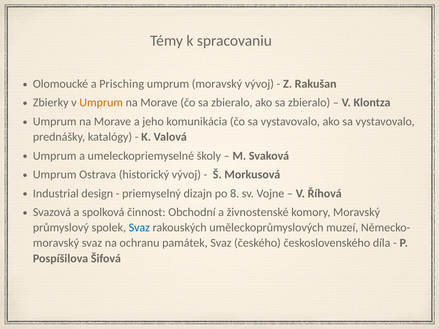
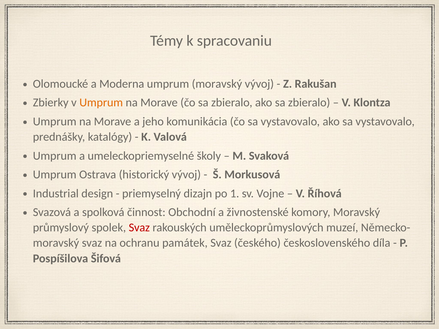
Prisching: Prisching -> Moderna (122, 84)
8: 8 -> 1 (235, 194)
Svaz colour: blue -> red (139, 228)
